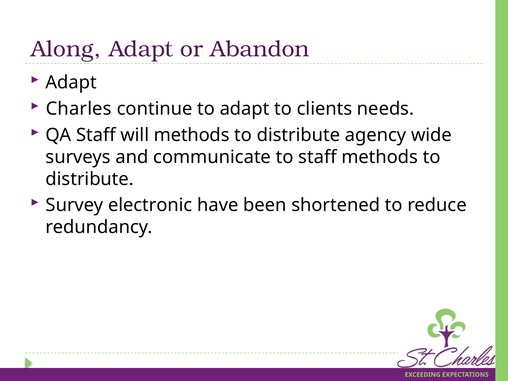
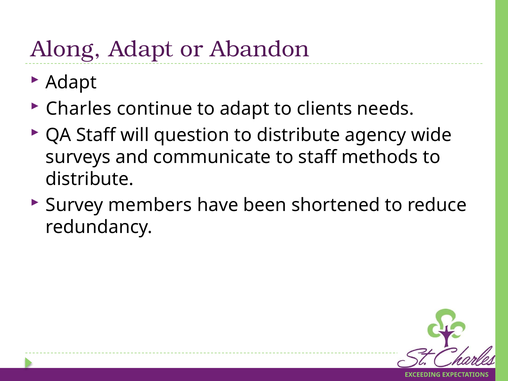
will methods: methods -> question (192, 135)
electronic: electronic -> members (150, 205)
